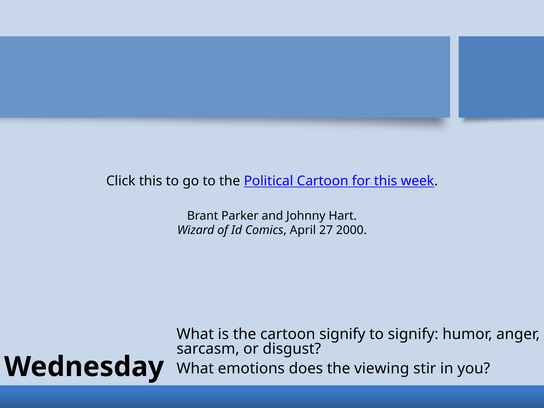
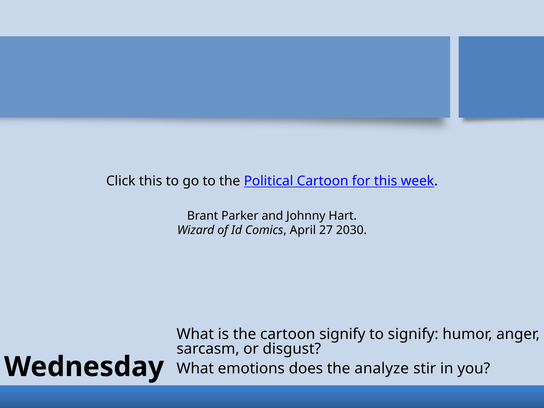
2000: 2000 -> 2030 (351, 230)
viewing: viewing -> analyze (382, 369)
